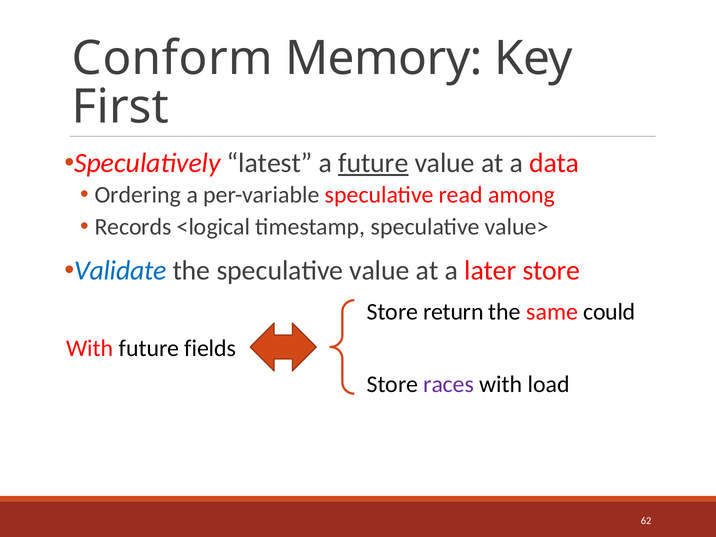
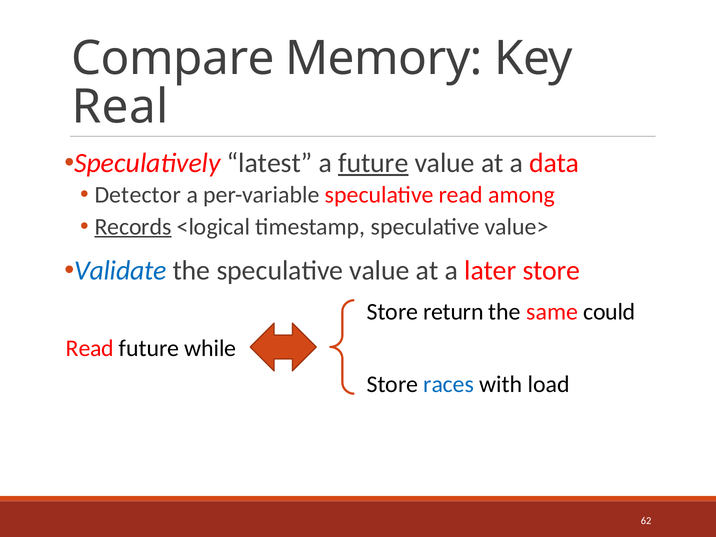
Conform: Conform -> Compare (173, 58)
First: First -> Real (120, 107)
Ordering: Ordering -> Detector (138, 195)
Records underline: none -> present (133, 227)
With: With -> Read (90, 348)
fields: fields -> while (210, 348)
races colour: purple -> blue (449, 385)
